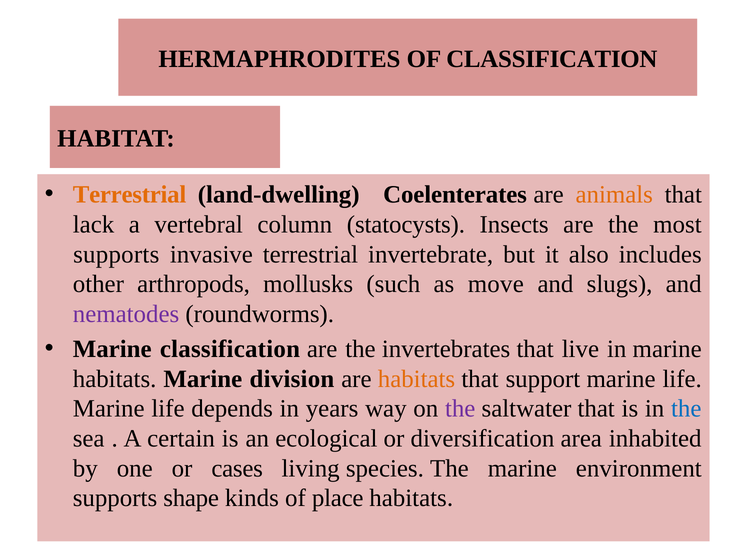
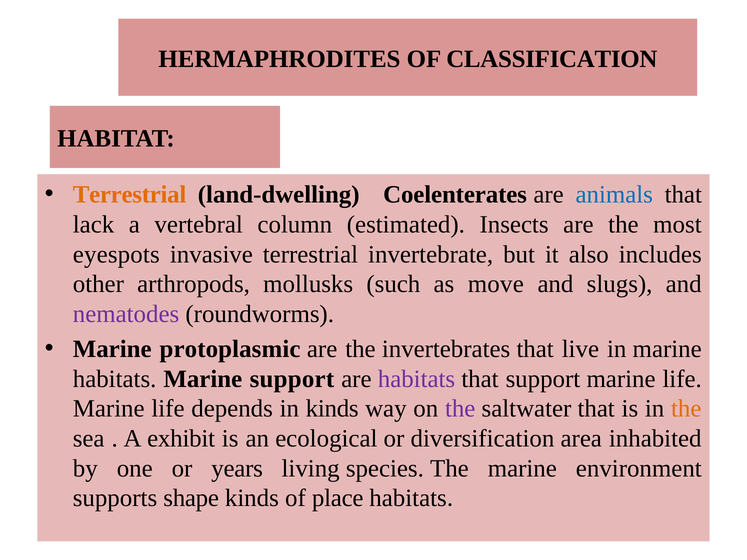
animals colour: orange -> blue (614, 195)
statocysts: statocysts -> estimated (406, 225)
supports: supports -> eyespots (116, 254)
Marine classification: classification -> protoplasmic (230, 349)
Marine division: division -> support (292, 379)
habitats colour: orange -> purple (416, 379)
in years: years -> kinds (332, 409)
the colour: blue -> orange (686, 409)
certain: certain -> exhibit (181, 439)
cases: cases -> years (237, 469)
